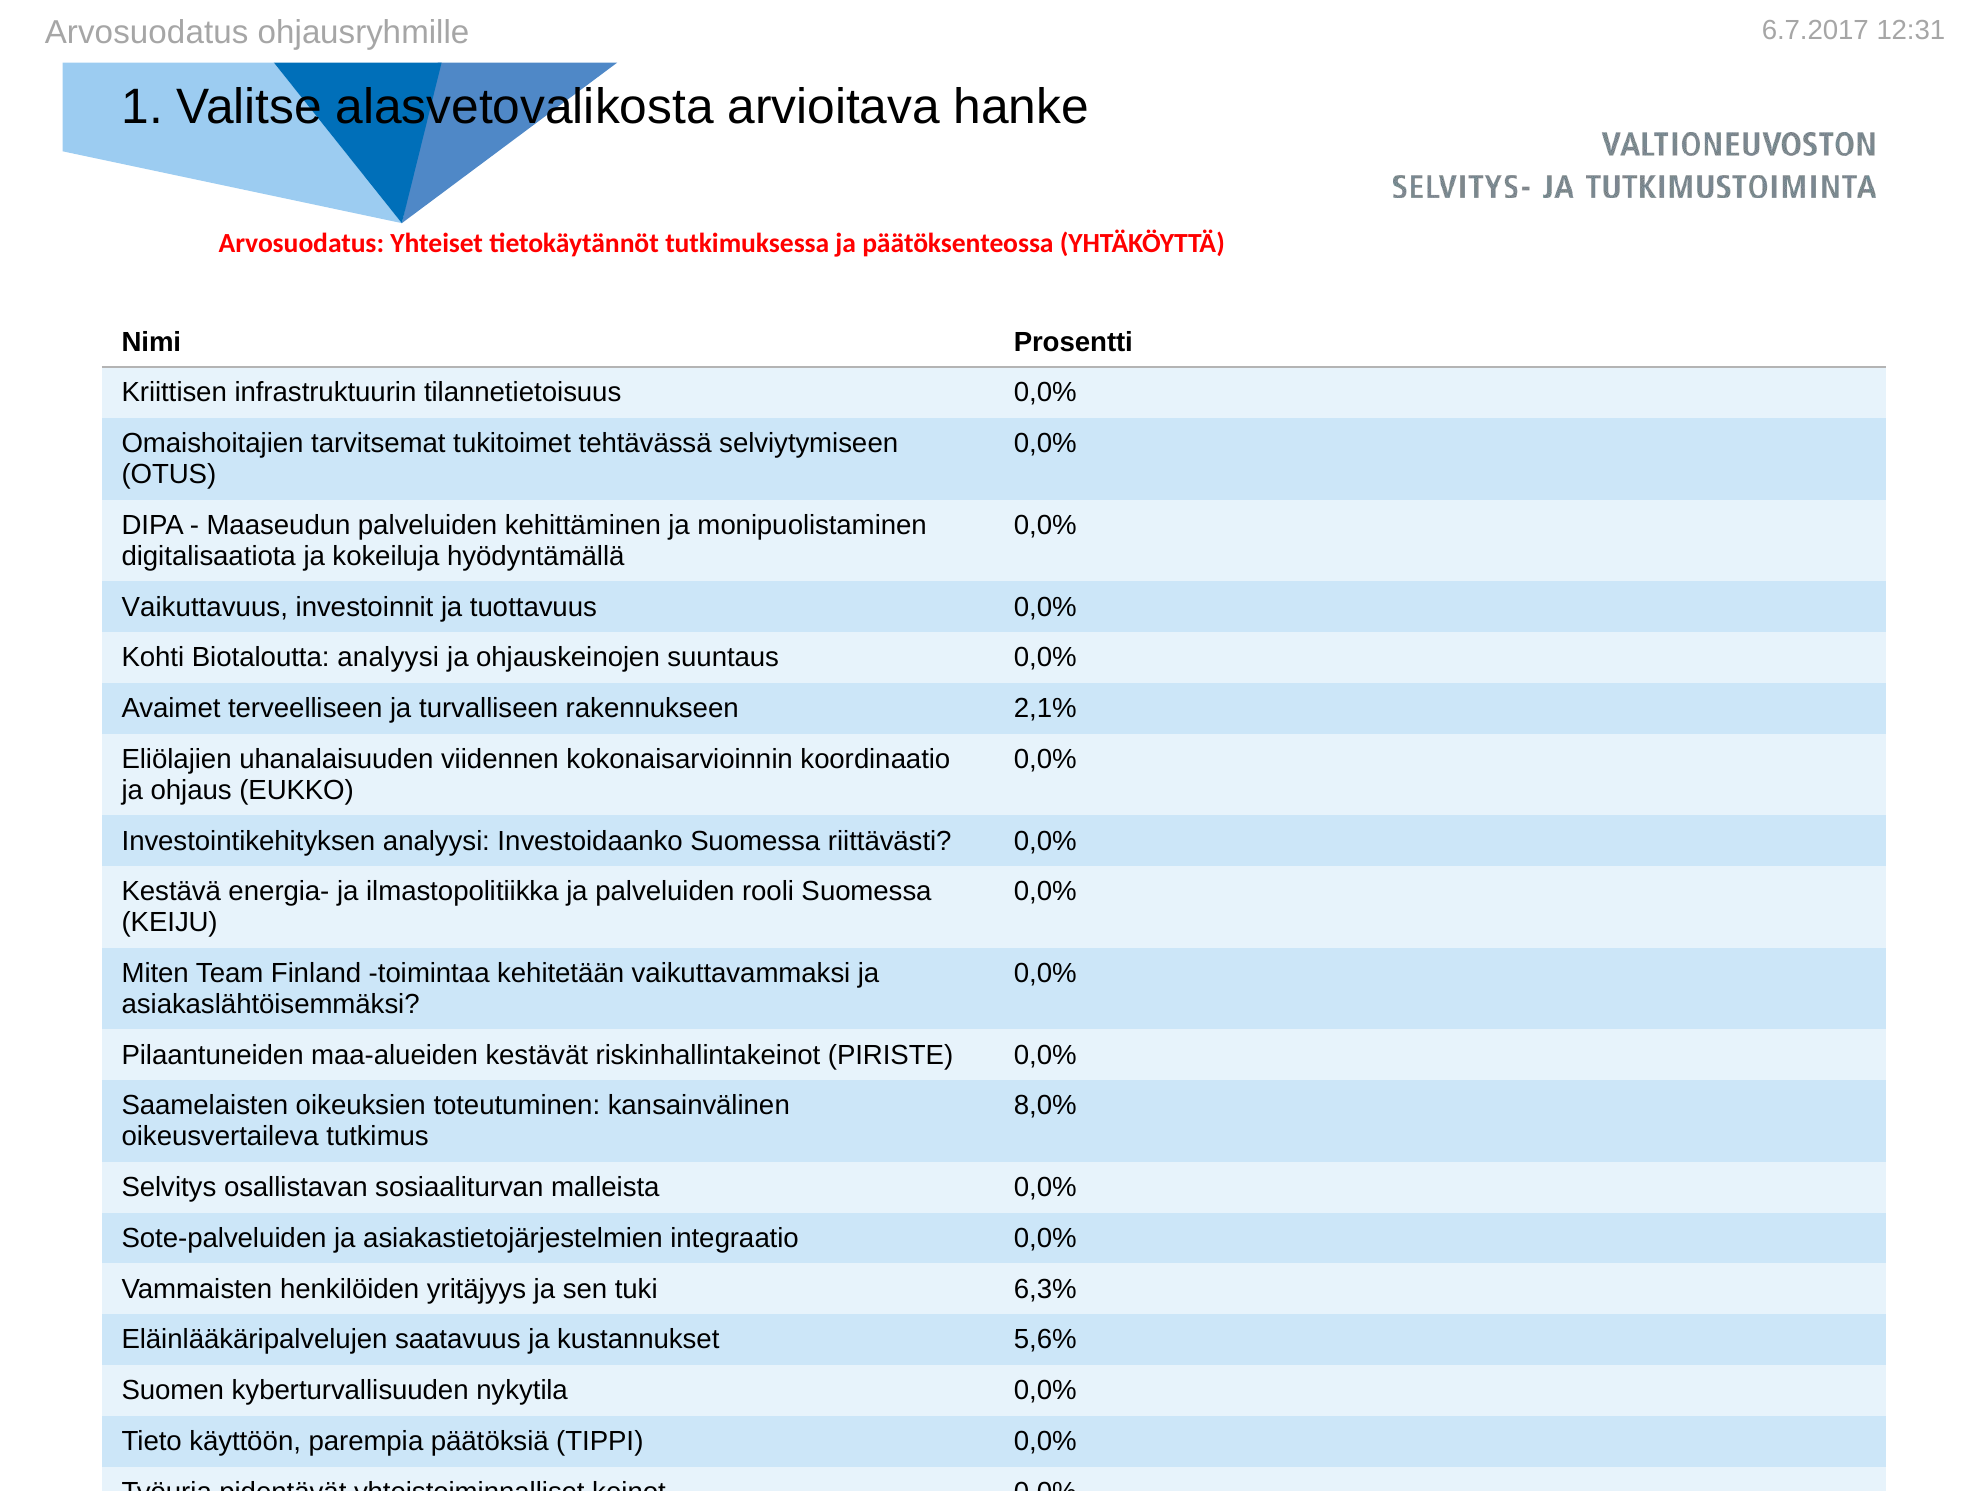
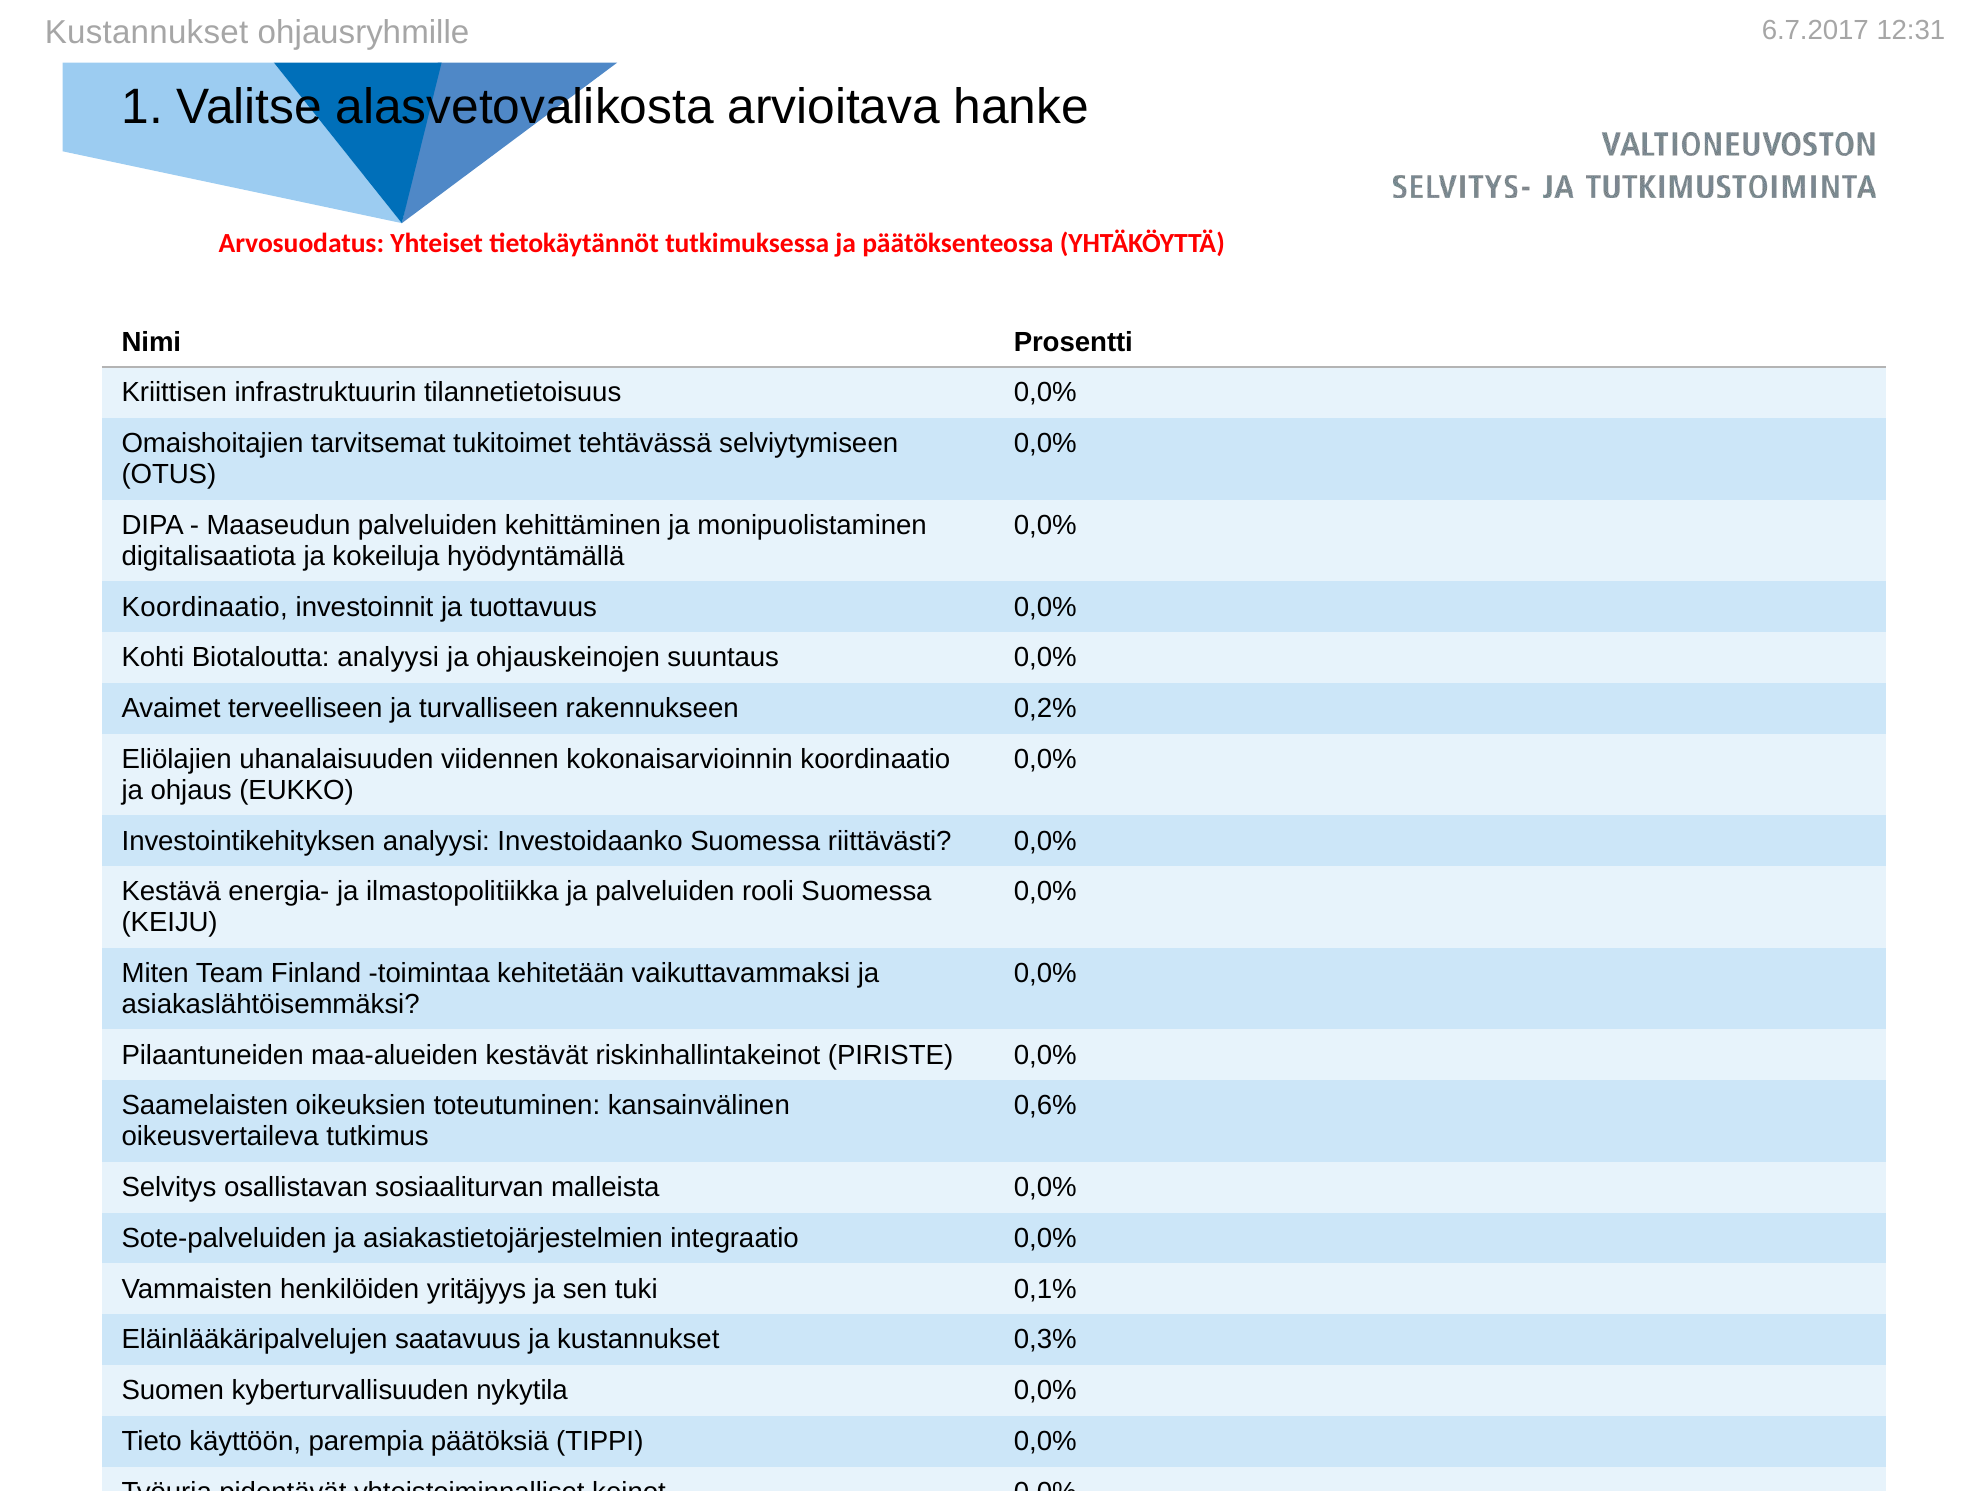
Arvosuodatus: Arvosuodatus -> Kustannukset (147, 33)
Vaikuttavuus: Vaikuttavuus -> Koordinaatio (205, 607)
2,1%: 2,1% -> 0,2% (1045, 709)
8,0%: 8,0% -> 0,6% (1045, 1106)
6,3%: 6,3% -> 0,1% (1045, 1289)
5,6%: 5,6% -> 0,3% (1045, 1340)
